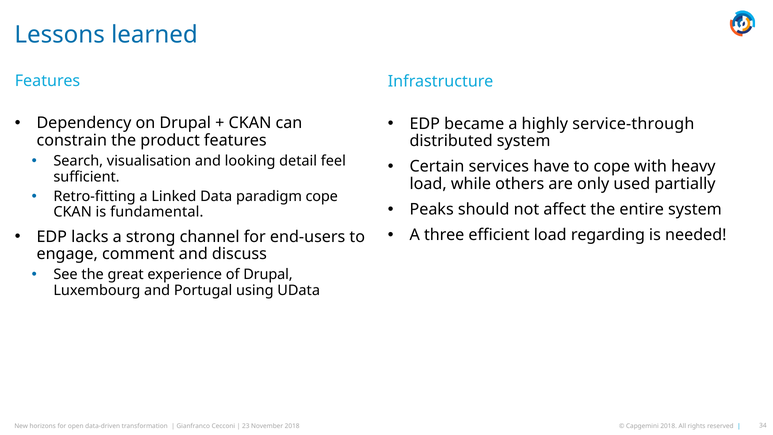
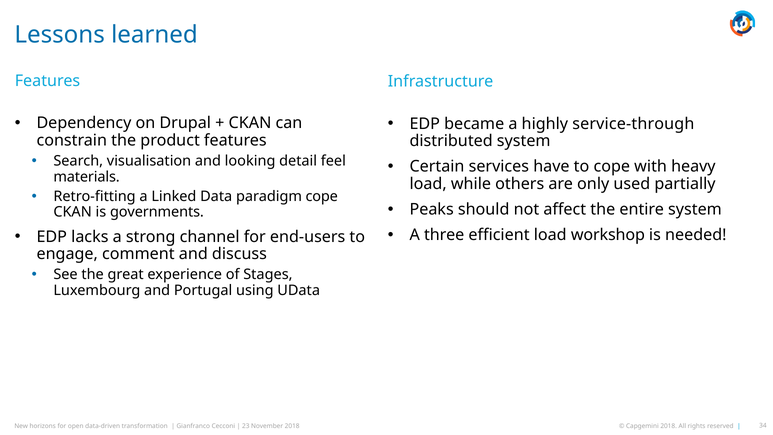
sufficient: sufficient -> materials (87, 177)
fundamental: fundamental -> governments (157, 212)
regarding: regarding -> workshop (608, 235)
of Drupal: Drupal -> Stages (268, 275)
